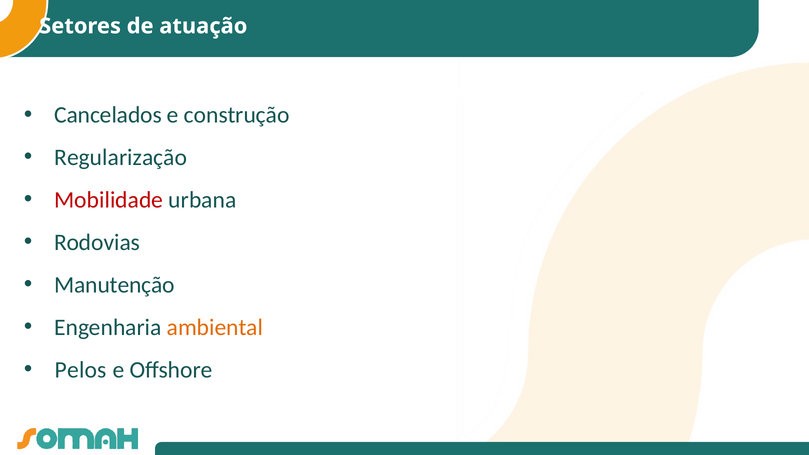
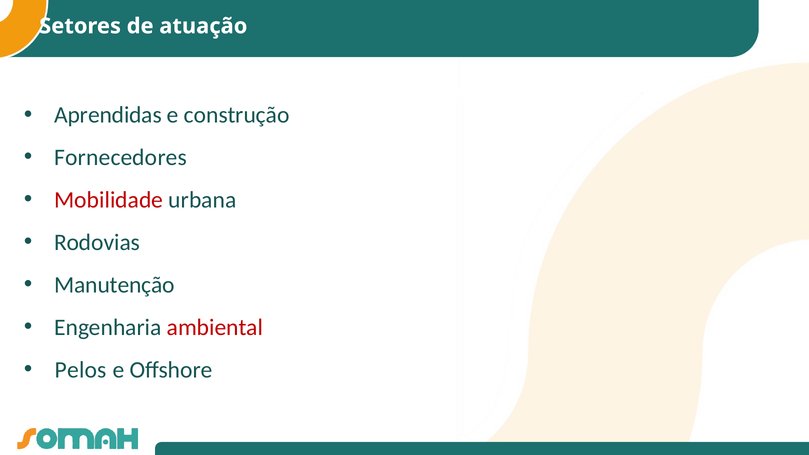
Cancelados: Cancelados -> Aprendidas (108, 115)
Regularização: Regularização -> Fornecedores (121, 158)
ambiental colour: orange -> red (215, 327)
